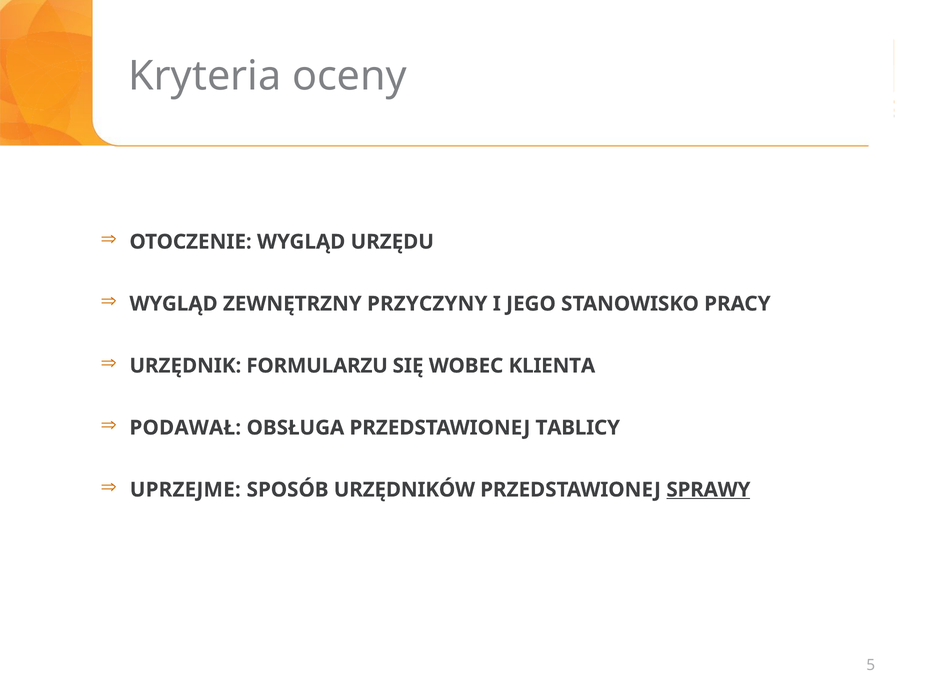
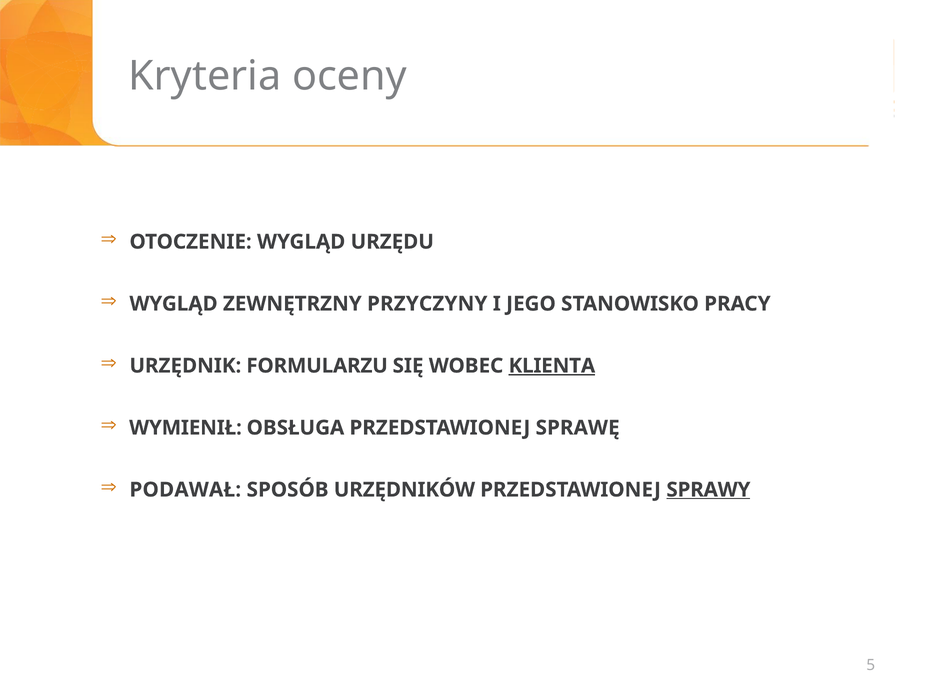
KLIENTA underline: none -> present (552, 366)
PODAWAŁ: PODAWAŁ -> WYMIENIŁ (185, 428)
TABLICY: TABLICY -> SPRAWĘ (578, 428)
UPRZEJME: UPRZEJME -> PODAWAŁ (185, 490)
